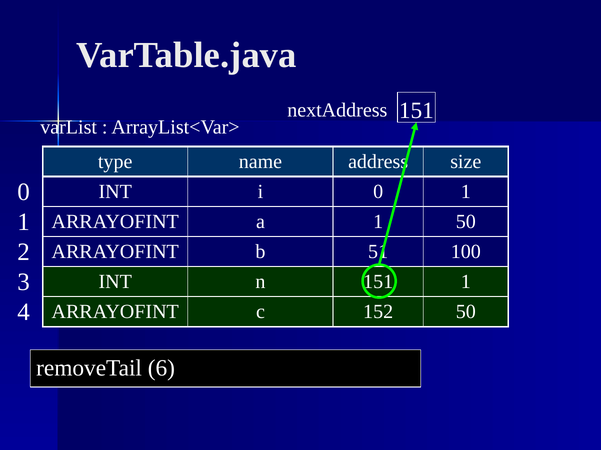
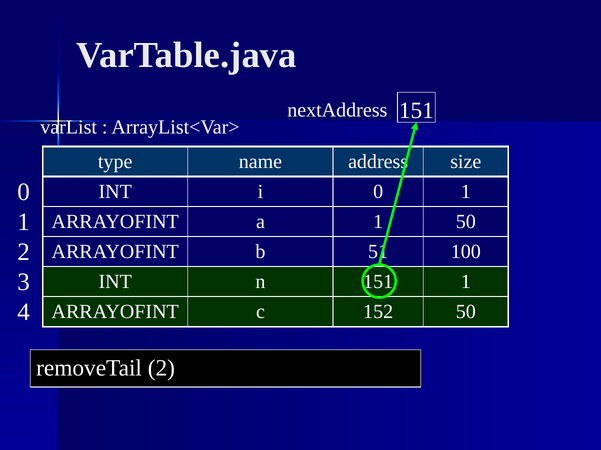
removeTail 6: 6 -> 2 (161, 369)
